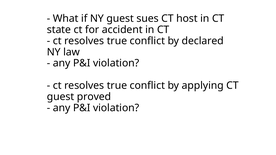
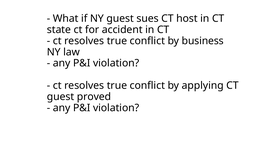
declared: declared -> business (203, 41)
